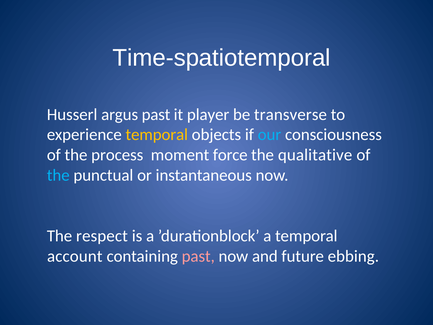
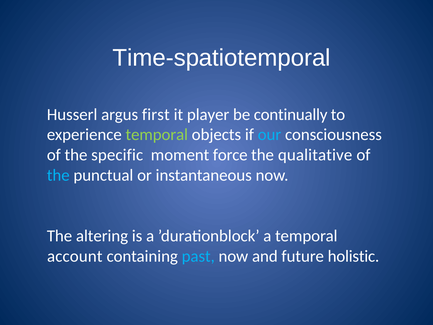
argus past: past -> first (156, 114)
transverse: transverse -> continually (291, 114)
temporal colour: yellow -> light green (157, 135)
process: process -> specific (117, 155)
respect: respect -> altering (102, 236)
past colour: pink -> light blue (198, 256)
ebbing: ebbing -> holistic (353, 256)
